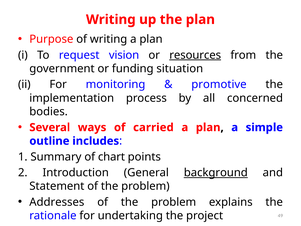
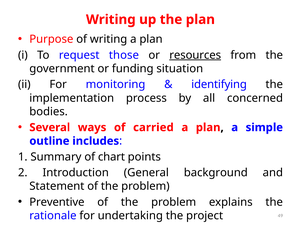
vision: vision -> those (124, 55)
promotive: promotive -> identifying (219, 84)
background underline: present -> none (216, 173)
Addresses: Addresses -> Preventive (57, 202)
